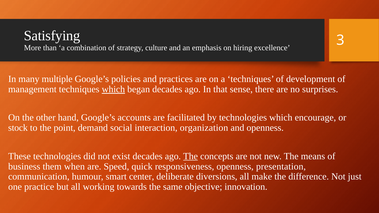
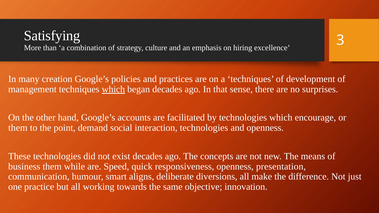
multiple: multiple -> creation (57, 79)
stock: stock -> them (18, 128)
interaction organization: organization -> technologies (204, 128)
The underline: present -> none (191, 156)
when: when -> while (74, 167)
center: center -> aligns (142, 177)
